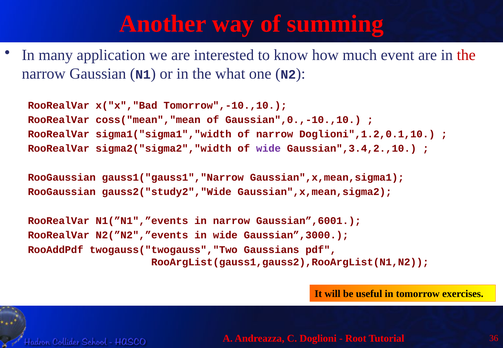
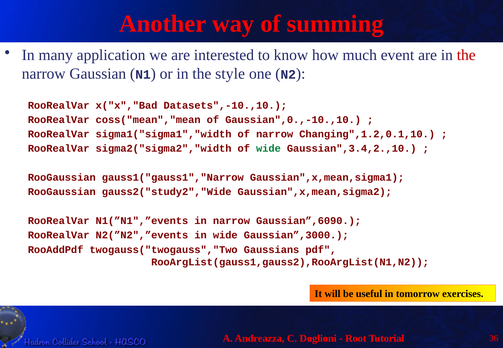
what: what -> style (230, 74)
Tomorrow",-10.,10: Tomorrow",-10.,10 -> Datasets",-10.,10 (225, 105)
Doglioni",1.2,0.1,10: Doglioni",1.2,0.1,10 -> Changing",1.2,0.1,10 (367, 134)
wide colour: purple -> green (268, 149)
Gaussian”,6001: Gaussian”,6001 -> Gaussian”,6090 (309, 221)
